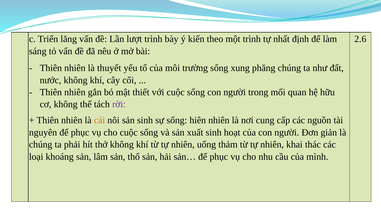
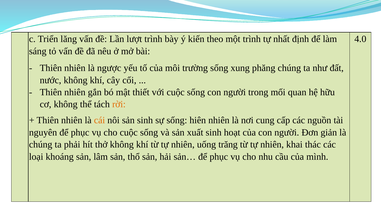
2.6: 2.6 -> 4.0 (360, 39)
thuyết: thuyết -> ngược (109, 68)
rời colour: purple -> orange (119, 104)
thảm: thảm -> trăng (228, 145)
